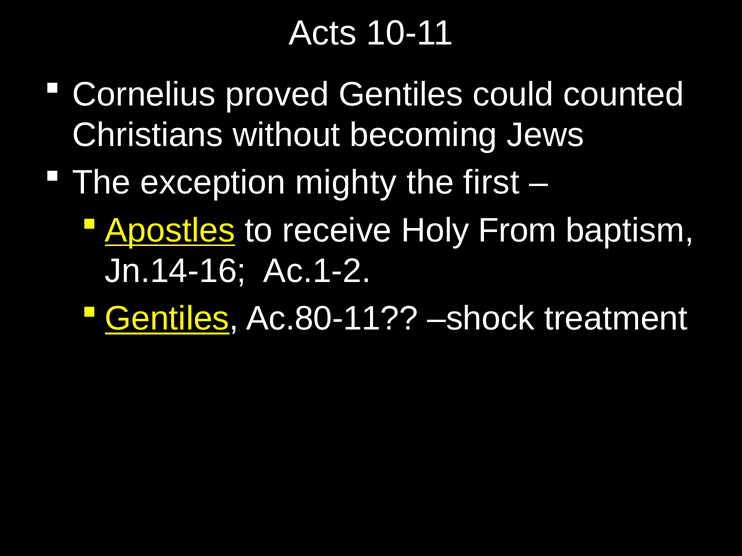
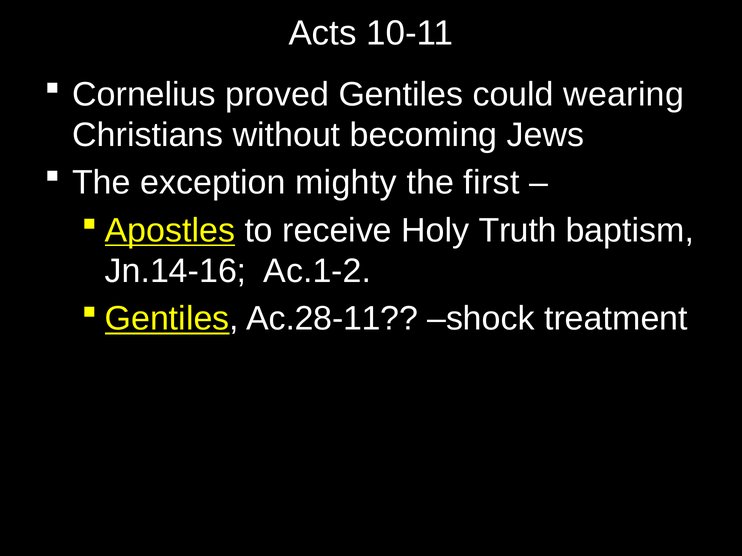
counted: counted -> wearing (624, 94)
From: From -> Truth (518, 231)
Ac.80-11: Ac.80-11 -> Ac.28-11 (332, 319)
